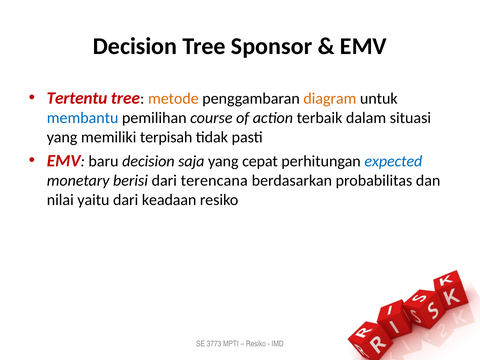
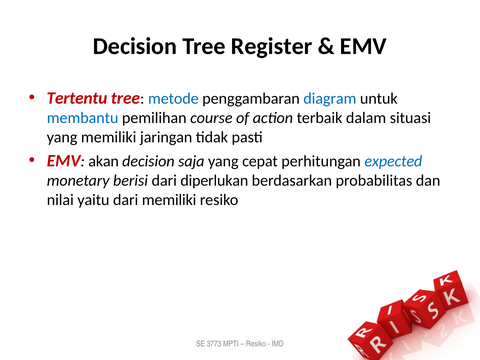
Sponsor: Sponsor -> Register (272, 46)
metode colour: orange -> blue (173, 98)
diagram colour: orange -> blue (330, 98)
terpisah: terpisah -> jaringan (166, 137)
baru: baru -> akan (104, 161)
terencana: terencana -> diperlukan (214, 181)
dari keadaan: keadaan -> memiliki (169, 200)
